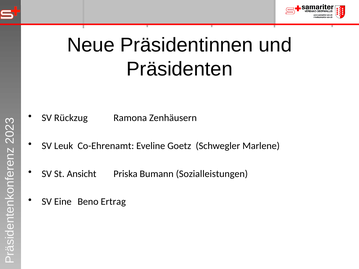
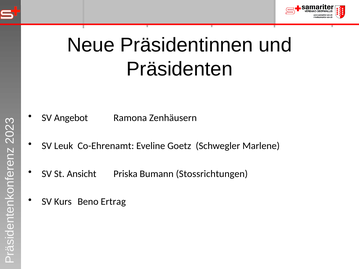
Rückzug: Rückzug -> Angebot (71, 118)
Sozialleistungen: Sozialleistungen -> Stossrichtungen (212, 174)
Eine: Eine -> Kurs (63, 202)
